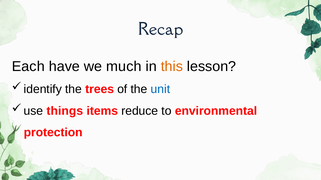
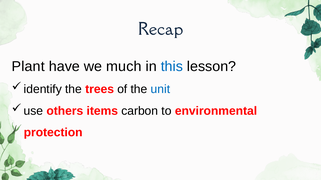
Each: Each -> Plant (28, 67)
this colour: orange -> blue (172, 67)
things: things -> others (65, 111)
reduce: reduce -> carbon (140, 111)
